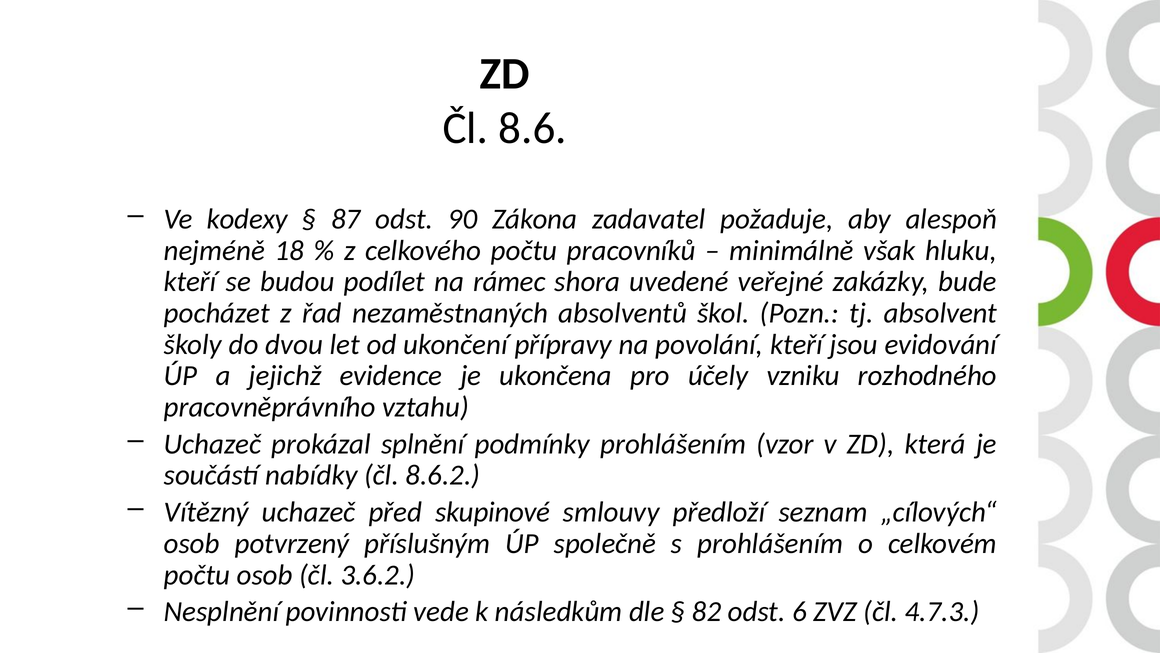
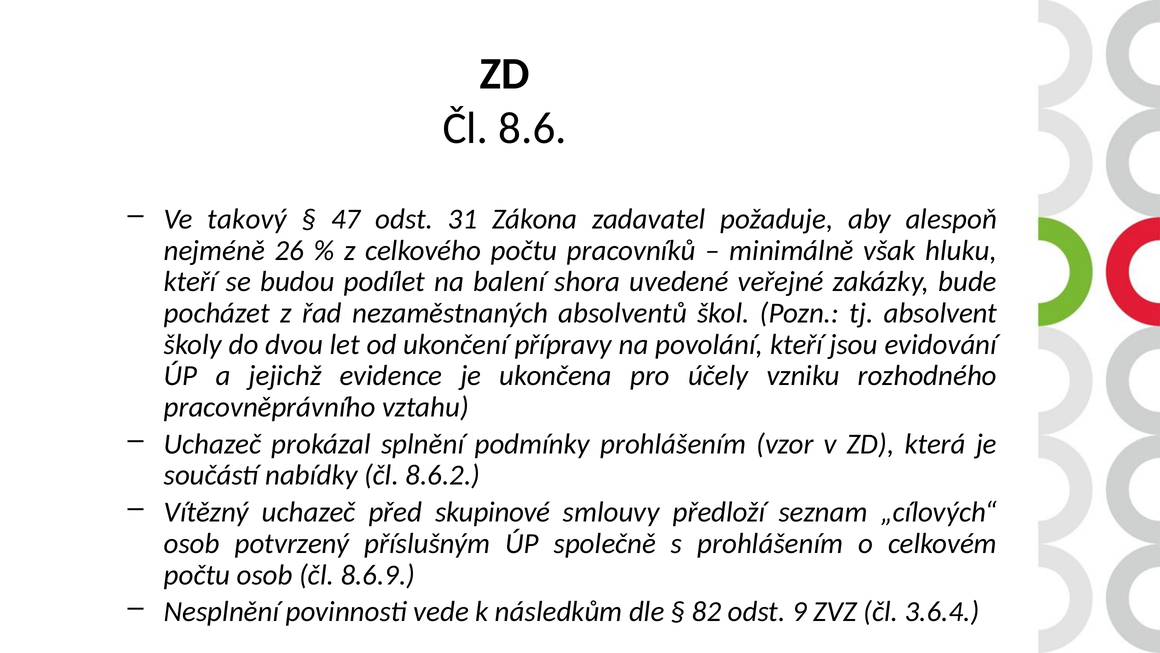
kodexy: kodexy -> takový (247, 219)
87: 87 -> 47 (346, 219)
90: 90 -> 31 (463, 219)
18: 18 -> 26 (289, 250)
rámec: rámec -> balení (509, 282)
3.6.2: 3.6.2 -> 8.6.9 (378, 575)
6: 6 -> 9 (799, 611)
4.7.3: 4.7.3 -> 3.6.4 (942, 611)
